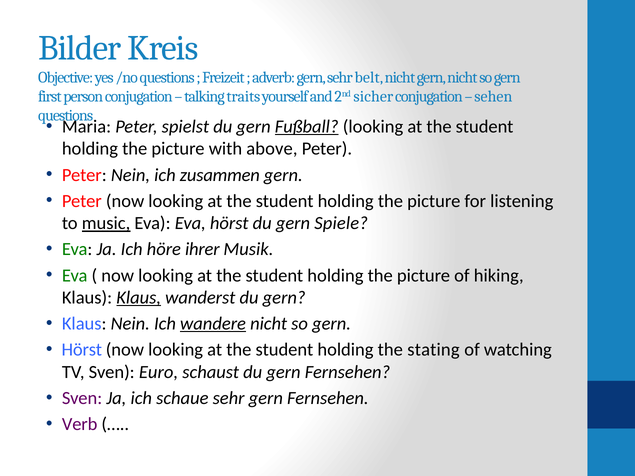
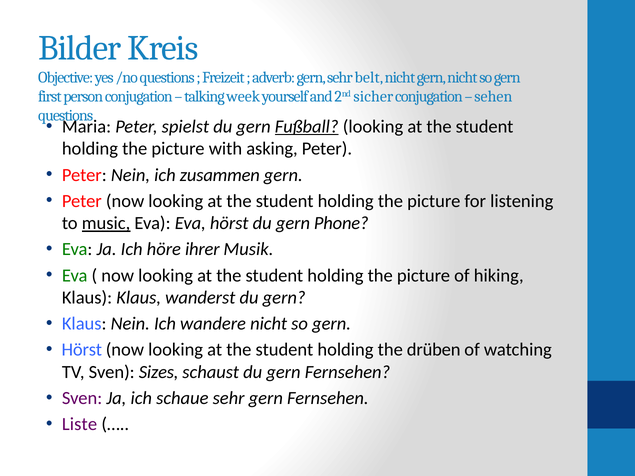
traits: traits -> week (243, 96)
above: above -> asking (272, 149)
Spiele: Spiele -> Phone (341, 223)
Klaus underline: present -> none (139, 298)
wandere underline: present -> none (213, 324)
stating: stating -> drüben (434, 350)
Euro: Euro -> Sizes (159, 372)
Verb: Verb -> Liste (80, 424)
